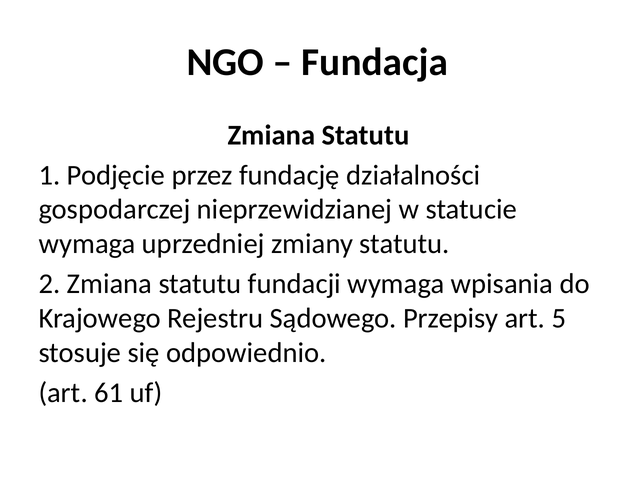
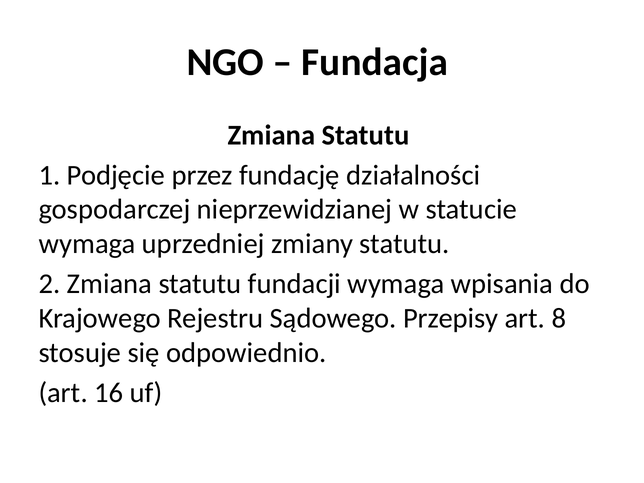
5: 5 -> 8 (559, 318)
61: 61 -> 16 (109, 393)
